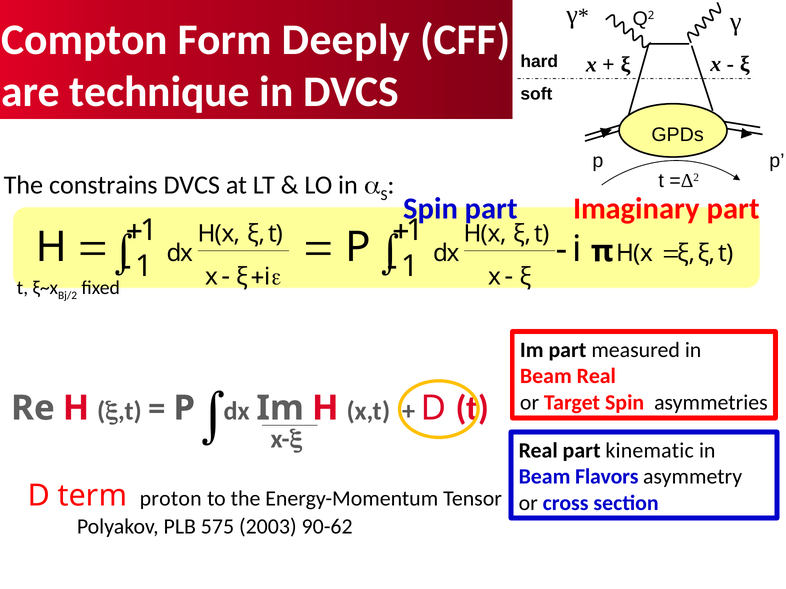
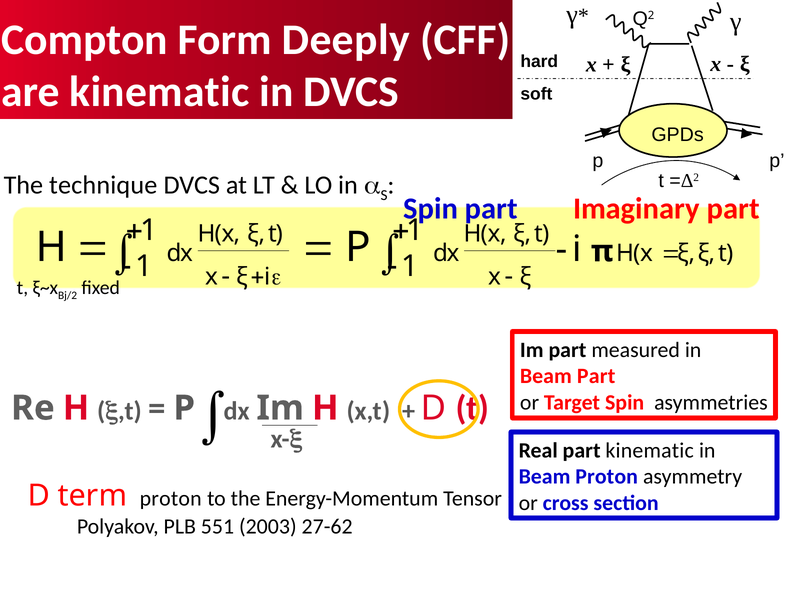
are technique: technique -> kinematic (159, 92)
constrains: constrains -> technique (103, 185)
Beam Real: Real -> Part (596, 377)
Beam Flavors: Flavors -> Proton (607, 477)
575: 575 -> 551 (217, 527)
90-62: 90-62 -> 27-62 (327, 527)
